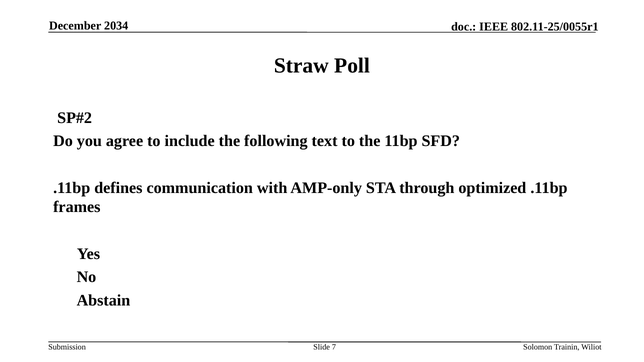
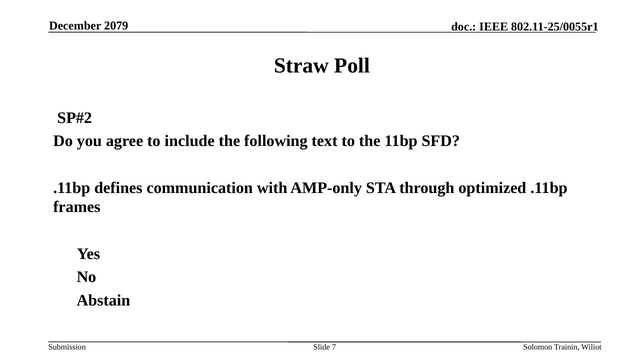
2034: 2034 -> 2079 (116, 26)
